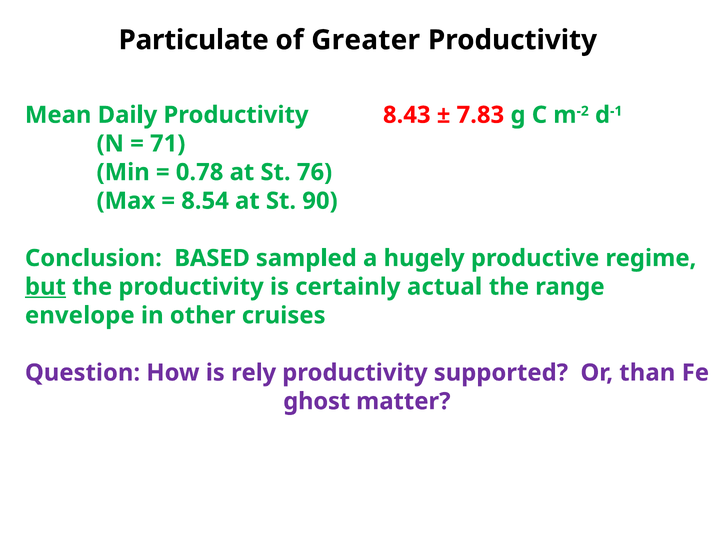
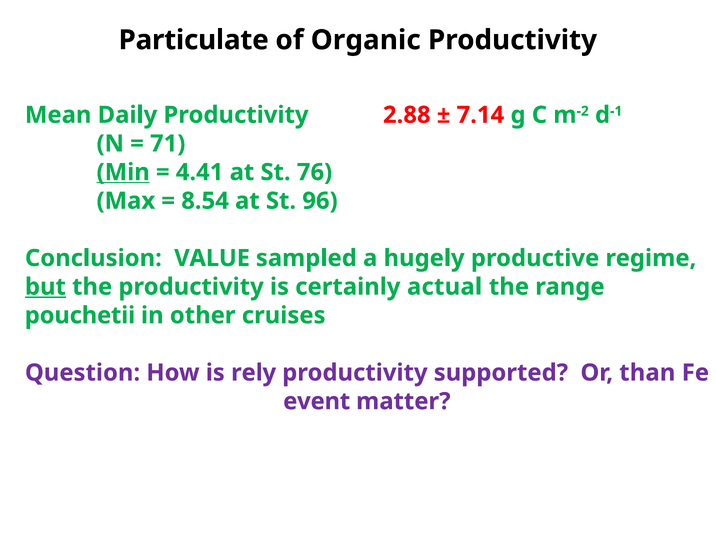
Greater: Greater -> Organic (366, 40)
8.43: 8.43 -> 2.88 (407, 115)
7.83: 7.83 -> 7.14 (480, 115)
Min underline: none -> present (123, 172)
0.78: 0.78 -> 4.41 (200, 172)
90: 90 -> 96 (320, 201)
BASED: BASED -> VALUE (212, 258)
envelope: envelope -> pouchetii (80, 315)
ghost: ghost -> event (317, 401)
